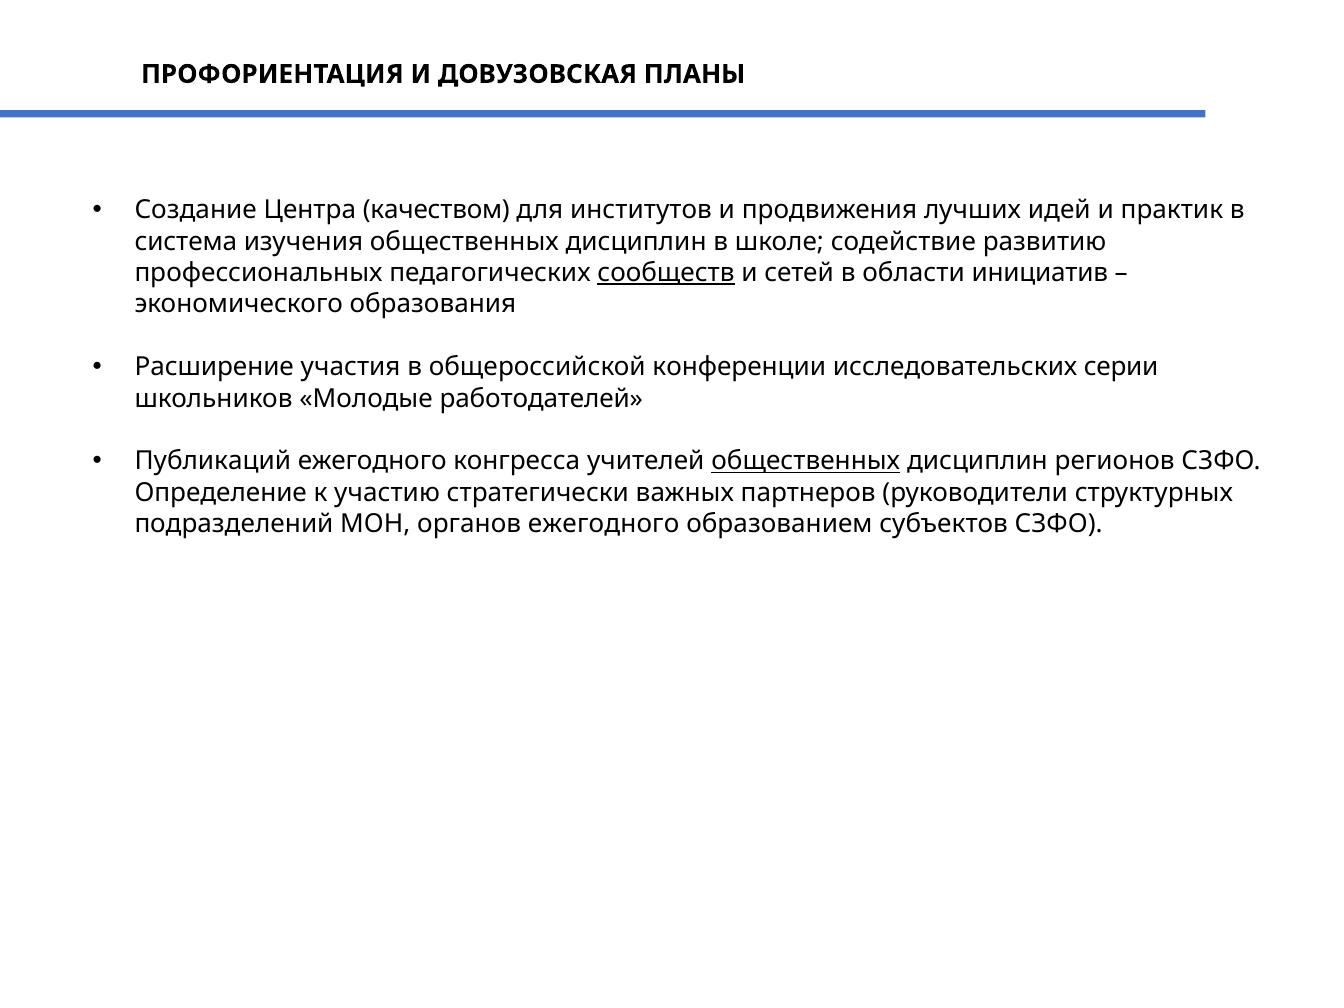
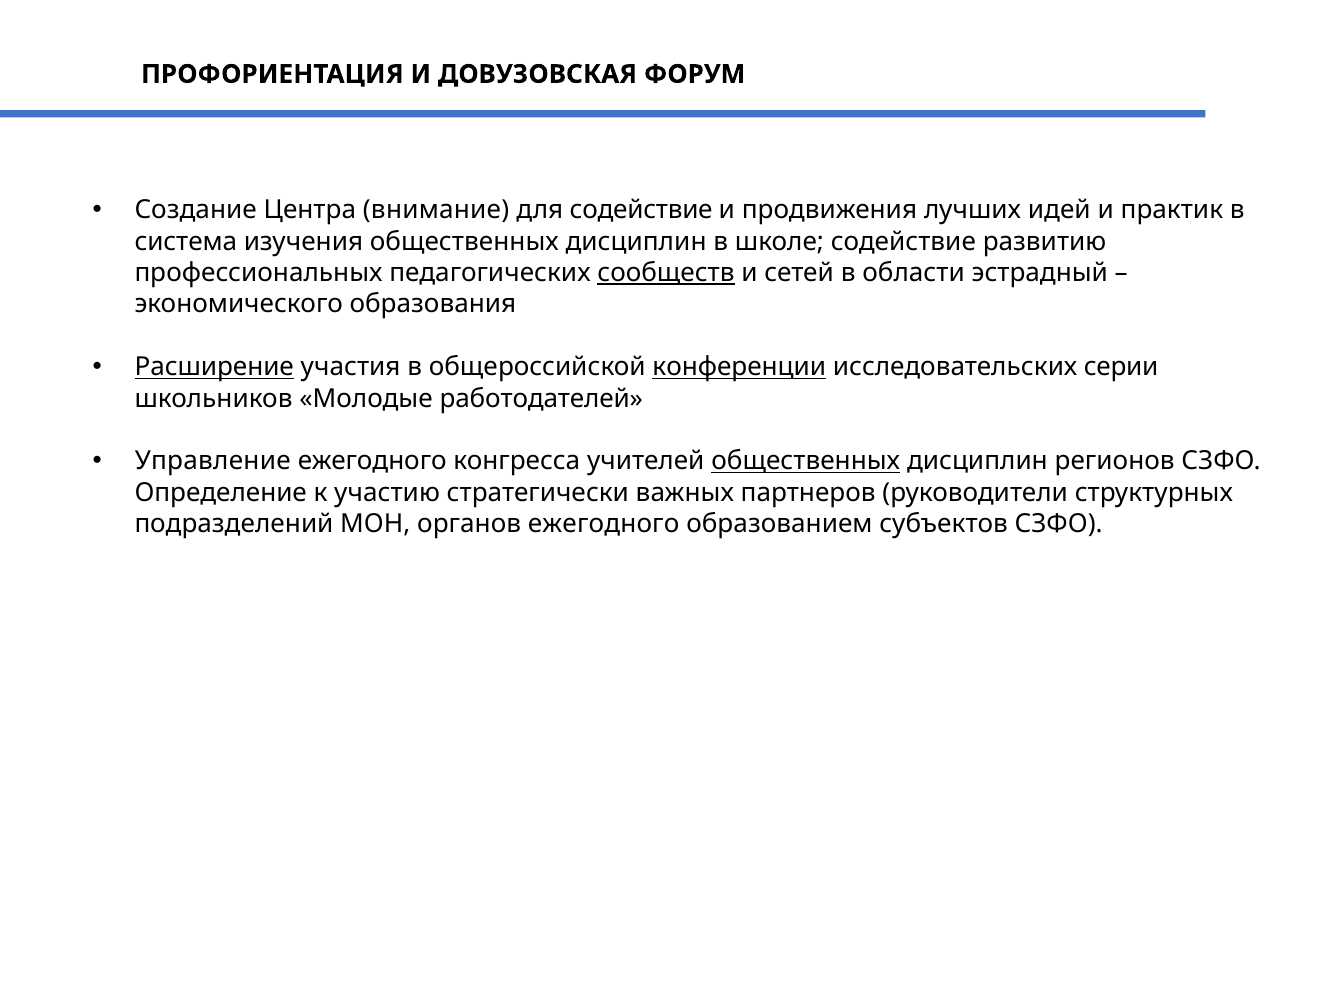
ПЛАНЫ: ПЛАНЫ -> ФОРУМ (695, 74)
качеством: качеством -> внимание (436, 210)
для институтов: институтов -> содействие (641, 210)
инициатив: инициатив -> эстрадный (1040, 273)
Расширение underline: none -> present (214, 367)
конференции underline: none -> present (739, 367)
Публикаций: Публикаций -> Управление (213, 461)
